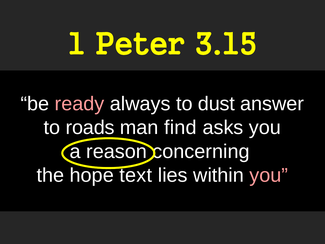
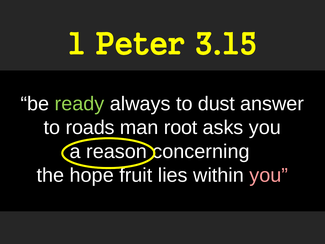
ready colour: pink -> light green (80, 104)
find: find -> root (181, 128)
text: text -> fruit (136, 175)
